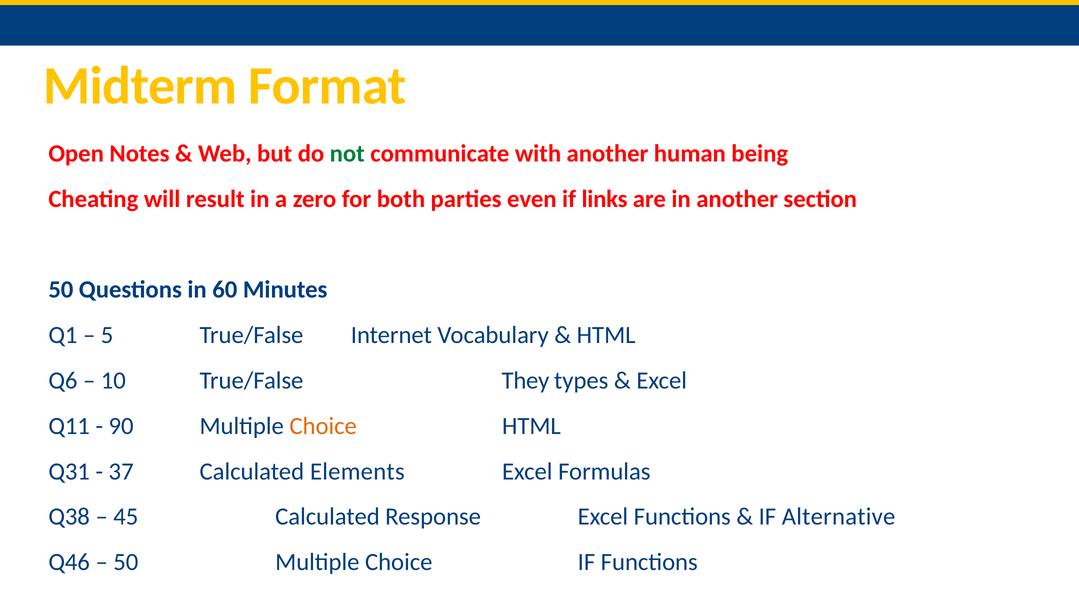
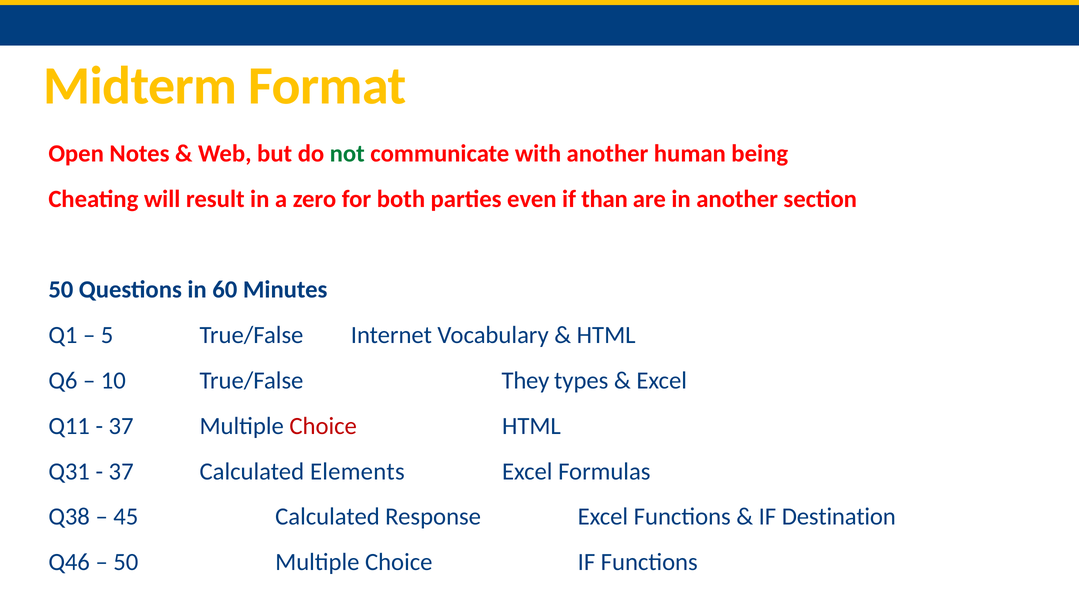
links: links -> than (605, 199)
90: 90 -> 37 (121, 426)
Choice colour: orange -> red (323, 426)
Alternative: Alternative -> Destination (839, 517)
